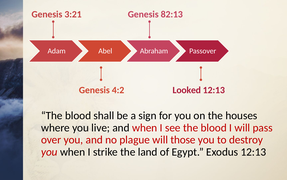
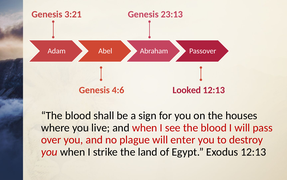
82:13: 82:13 -> 23:13 (172, 14)
4:2: 4:2 -> 4:6 (118, 90)
those: those -> enter (183, 139)
